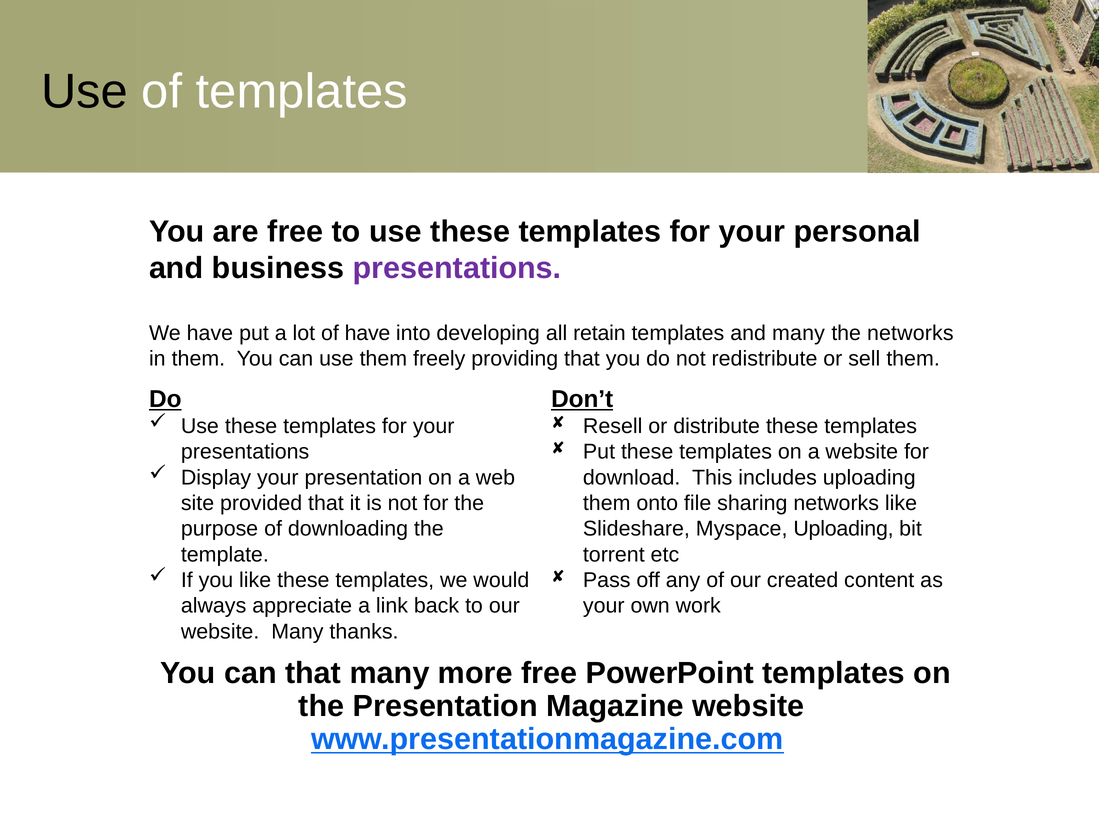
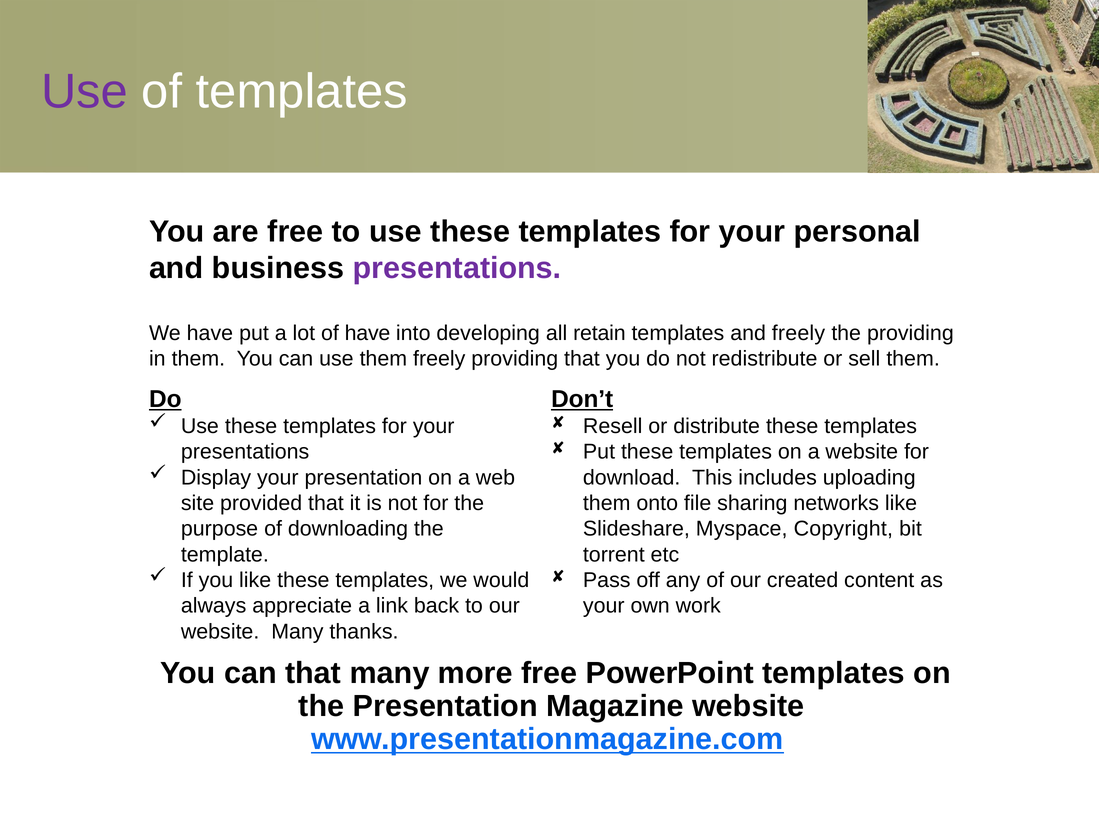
Use colour: black -> purple (85, 92)
and many: many -> freely (798, 333)
the networks: networks -> providing (910, 333)
Myspace Uploading: Uploading -> Copyright (843, 529)
